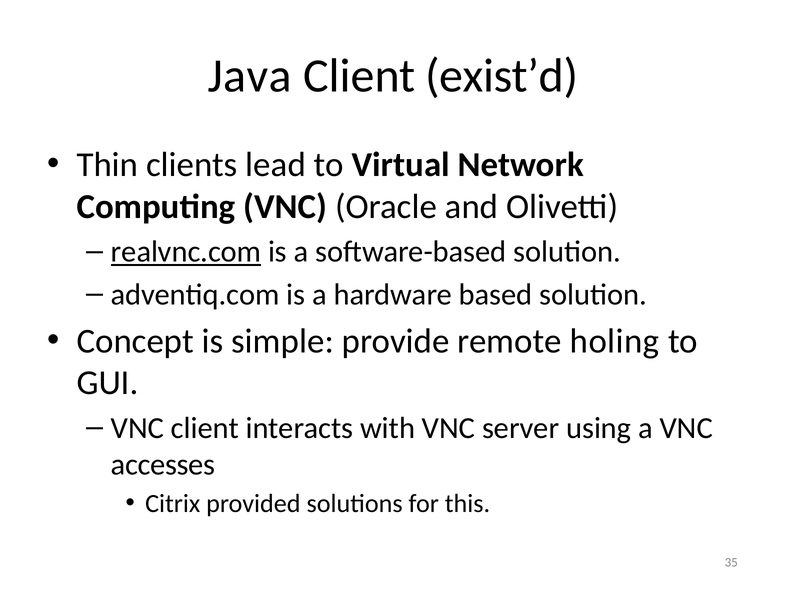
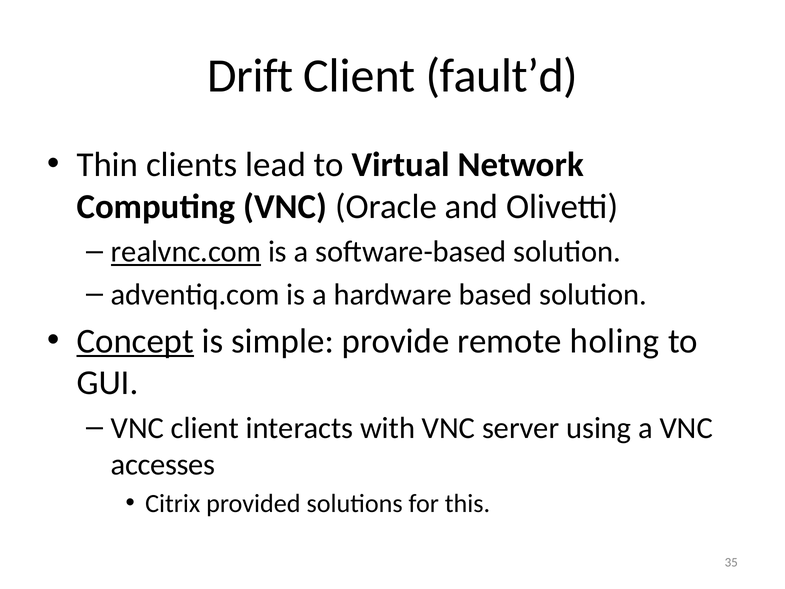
Java: Java -> Drift (250, 76)
exist’d: exist’d -> fault’d (502, 76)
Concept underline: none -> present (135, 341)
